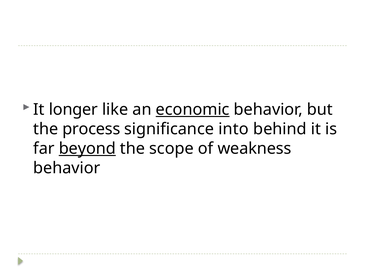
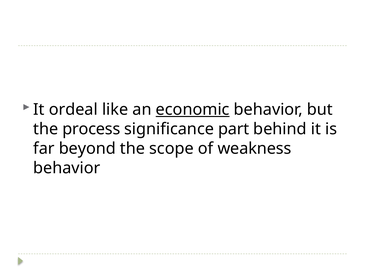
longer: longer -> ordeal (73, 109)
into: into -> part (234, 129)
beyond underline: present -> none (87, 148)
